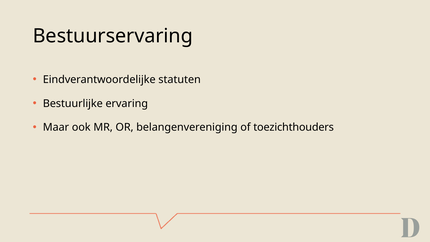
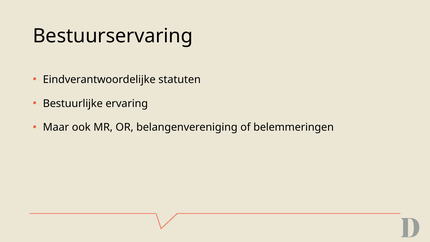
toezichthouders: toezichthouders -> belemmeringen (294, 127)
